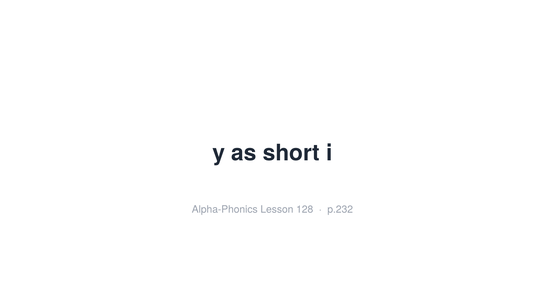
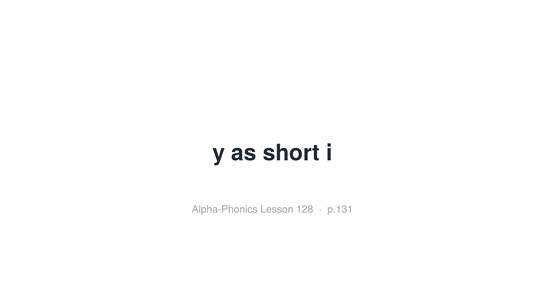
p.232: p.232 -> p.131 (340, 209)
